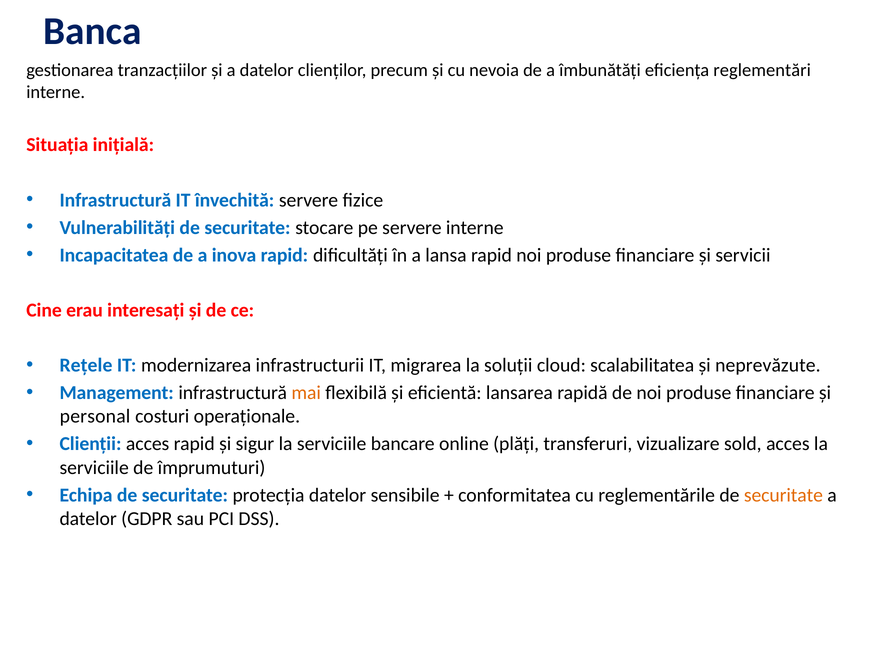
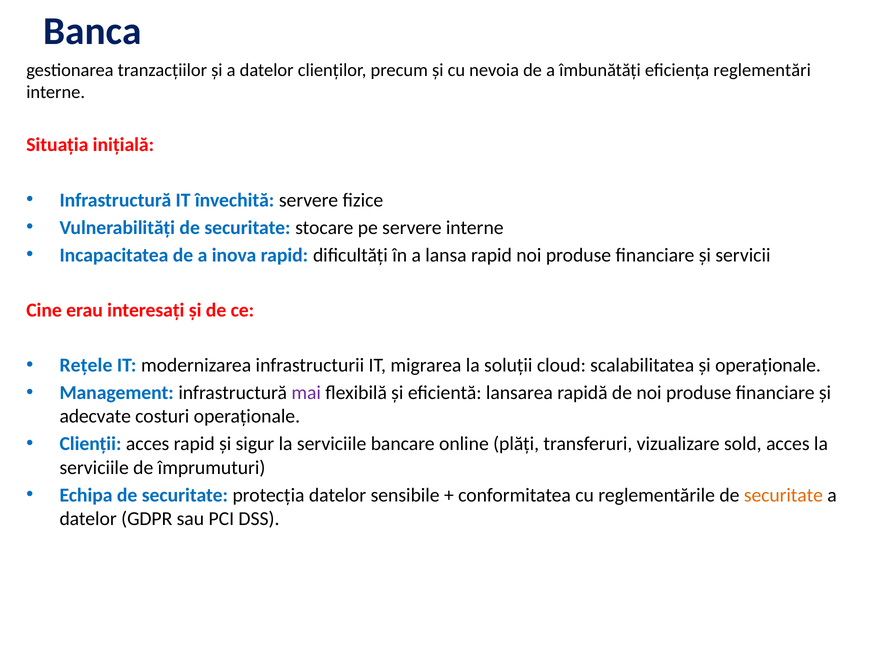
și neprevăzute: neprevăzute -> operaționale (768, 365)
mai colour: orange -> purple (306, 393)
personal: personal -> adecvate (95, 416)
